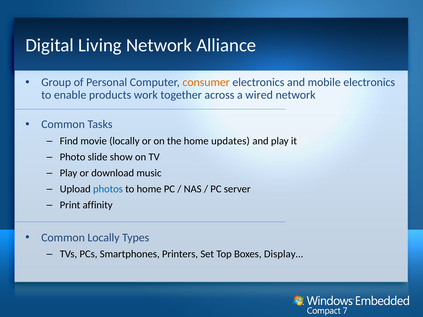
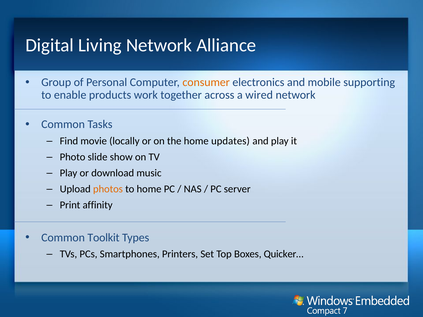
mobile electronics: electronics -> supporting (369, 82)
photos colour: blue -> orange (108, 189)
Common Locally: Locally -> Toolkit (104, 238)
Display…: Display… -> Quicker… (284, 254)
